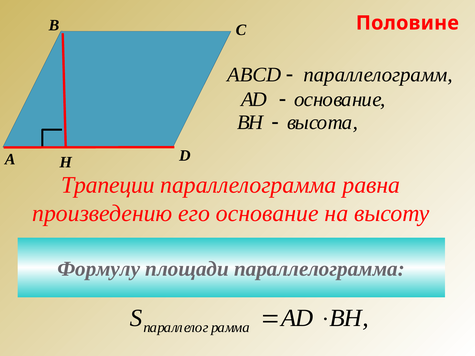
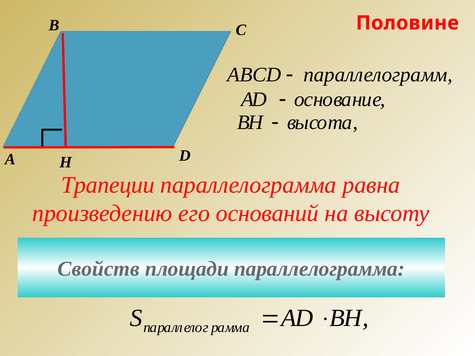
его основание: основание -> оснований (267, 214)
Формулу: Формулу -> Свойств (99, 269)
